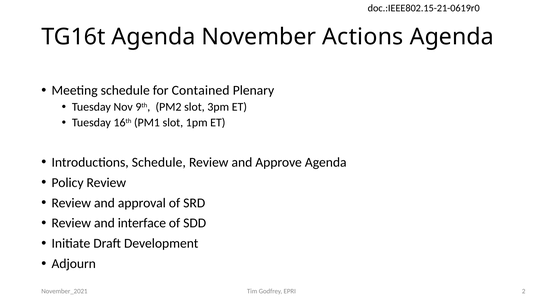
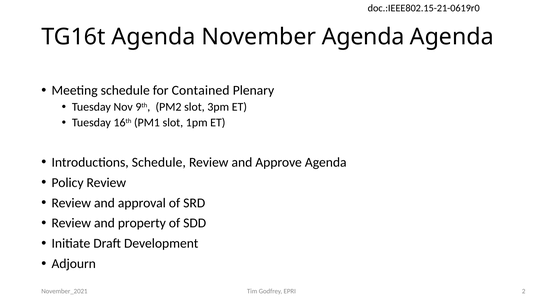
November Actions: Actions -> Agenda (363, 37)
interface: interface -> property (142, 223)
